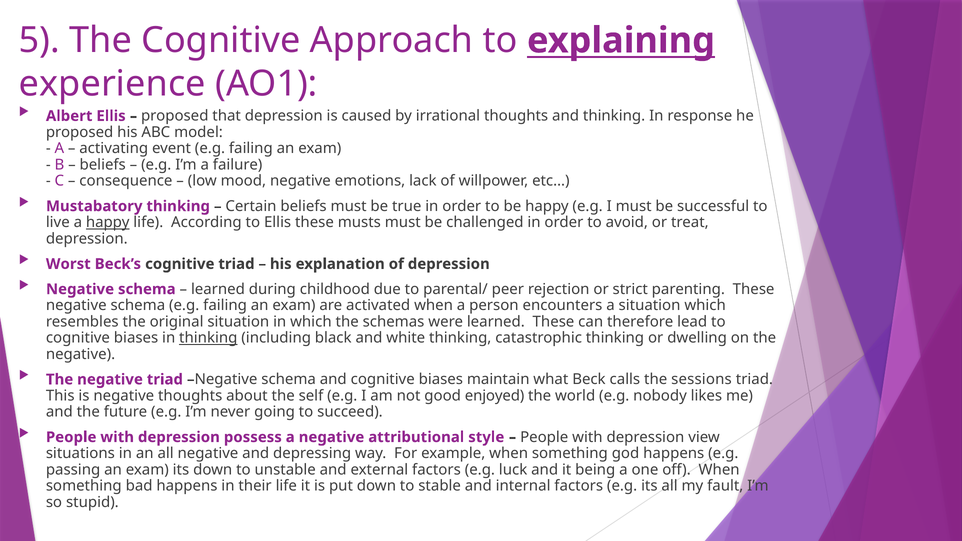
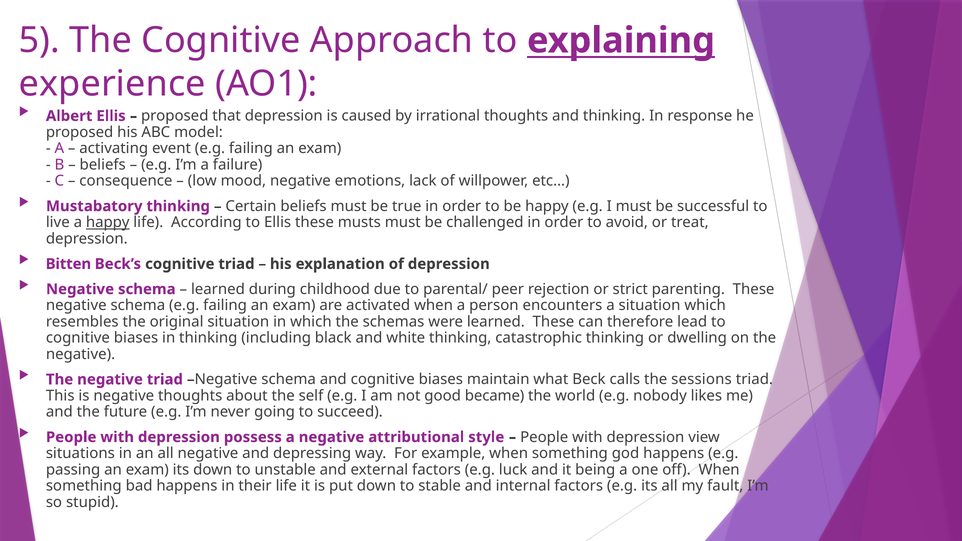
Worst: Worst -> Bitten (68, 264)
thinking underline: present -> none (208, 338)
enjoyed: enjoyed -> became (495, 396)
